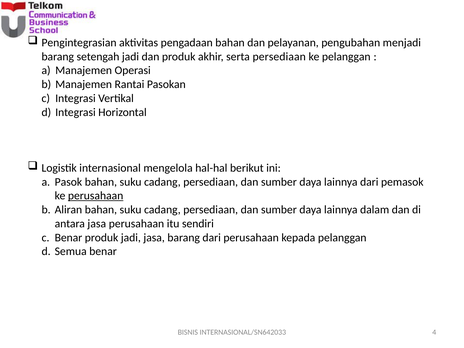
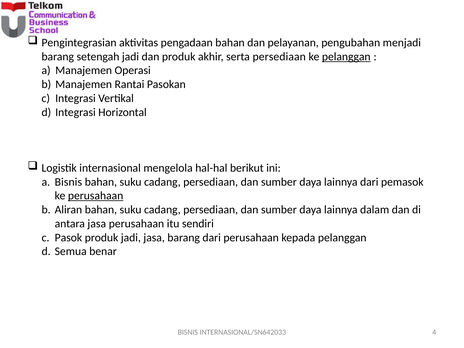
pelanggan underline: none -> present (346, 57)
Pasok: Pasok -> Bisnis (68, 182)
Benar: Benar -> Pasok (68, 238)
